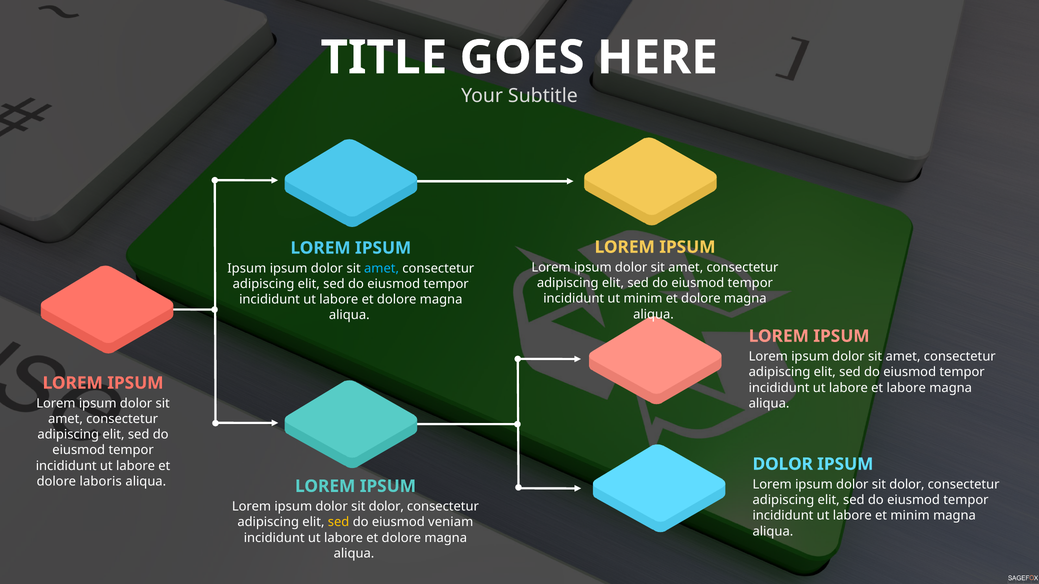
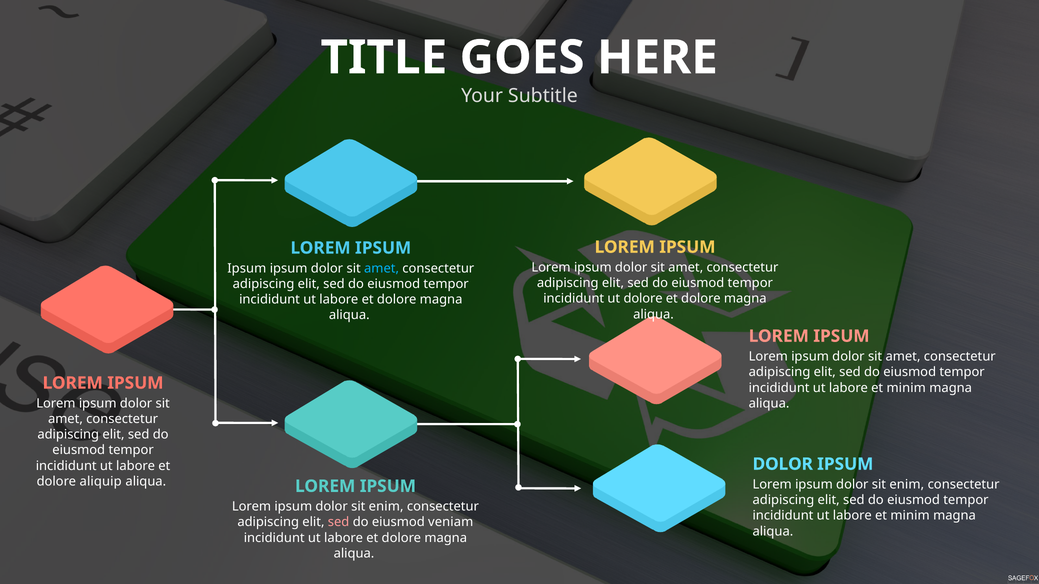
ut minim: minim -> dolore (643, 299)
labore: labore -> minim (906, 388)
laboris: laboris -> aliquip (101, 482)
dolor: dolor -> enim (907, 485)
dolor: dolor -> enim (386, 507)
sed colour: yellow -> pink (339, 523)
